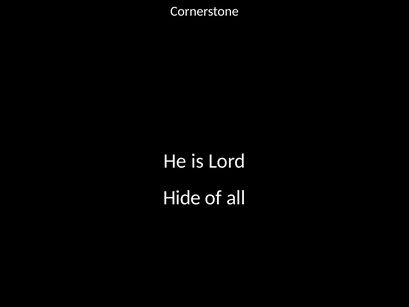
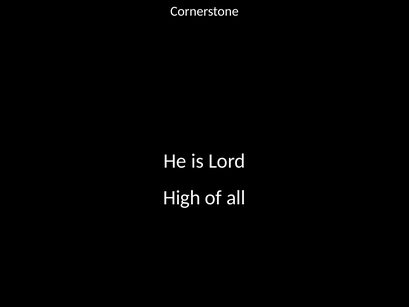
Hide: Hide -> High (182, 198)
